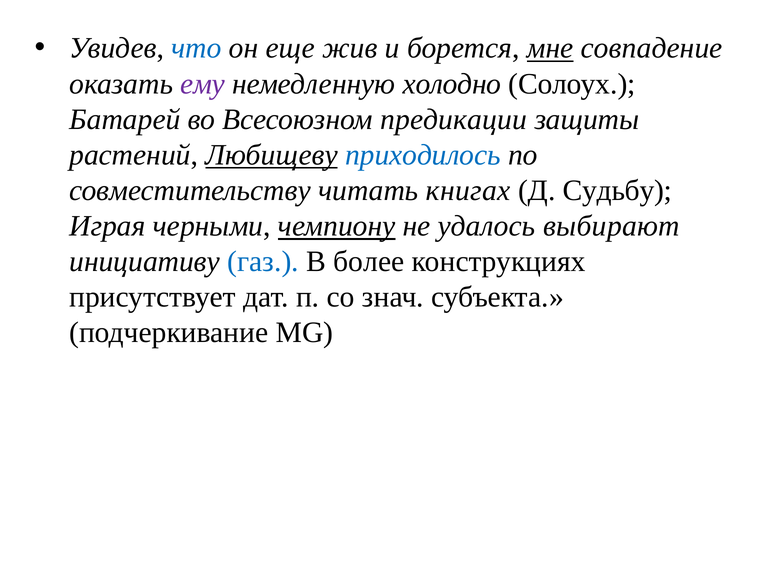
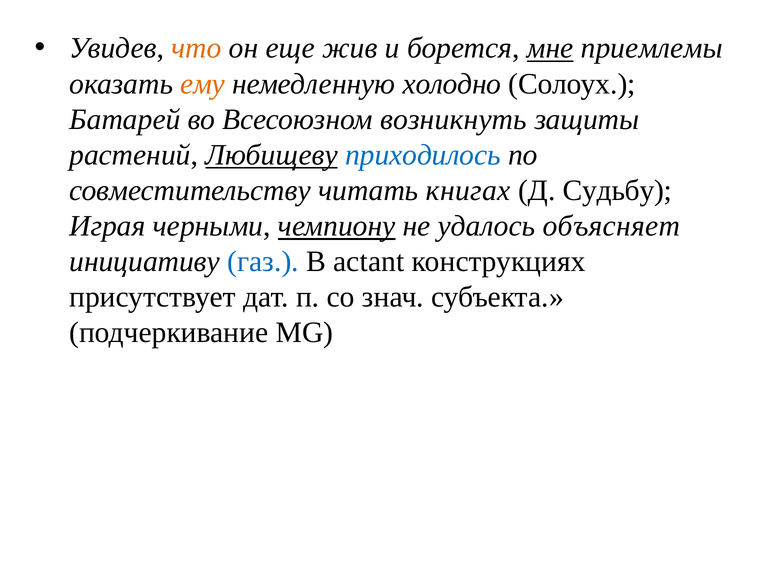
что colour: blue -> orange (197, 48)
совпадение: совпадение -> приемлемы (652, 48)
ему colour: purple -> orange (203, 84)
предикации: предикации -> возникнуть (454, 119)
выбирают: выбирают -> объясняет (612, 226)
более: более -> actant (369, 262)
